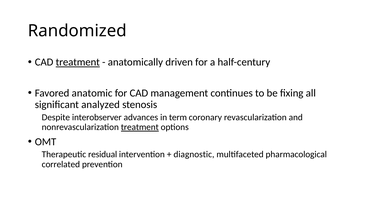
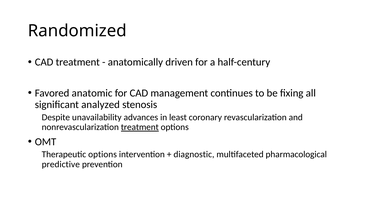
treatment underline: present -> none (78, 62)
interobserver: interobserver -> unavailability (97, 117)
term: term -> least (178, 117)
Therapeutic residual: residual -> options (103, 154)
correlated: correlated -> predictive (61, 164)
